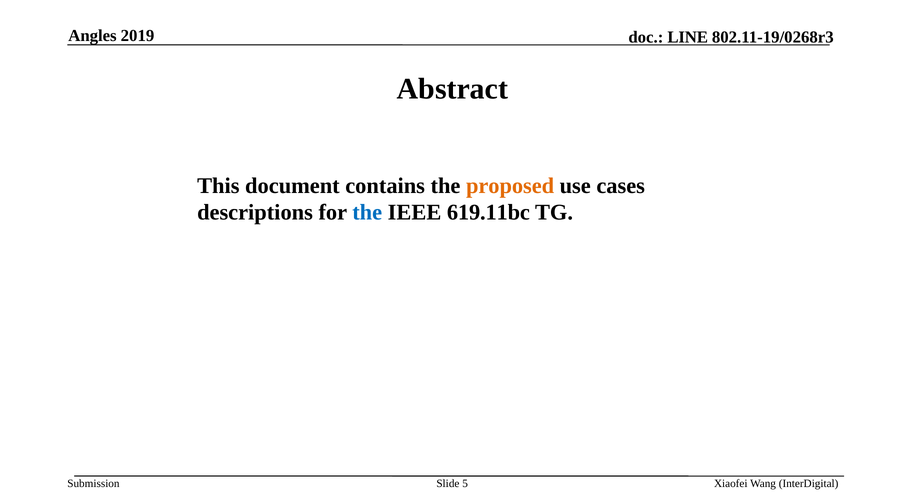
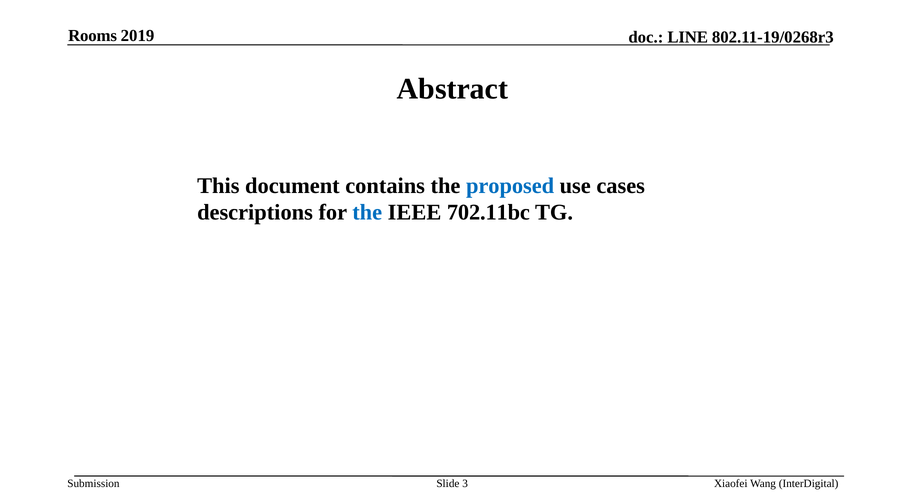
Angles: Angles -> Rooms (93, 36)
proposed colour: orange -> blue (510, 186)
619.11bc: 619.11bc -> 702.11bc (488, 213)
5: 5 -> 3 (465, 484)
